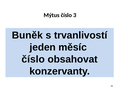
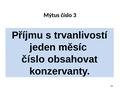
Buněk: Buněk -> Příjmu (27, 35)
